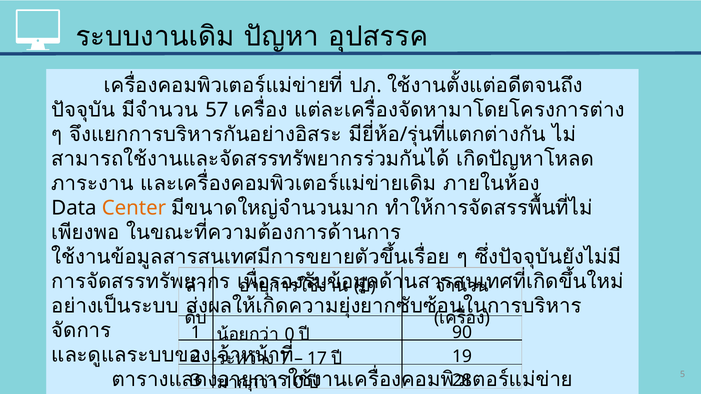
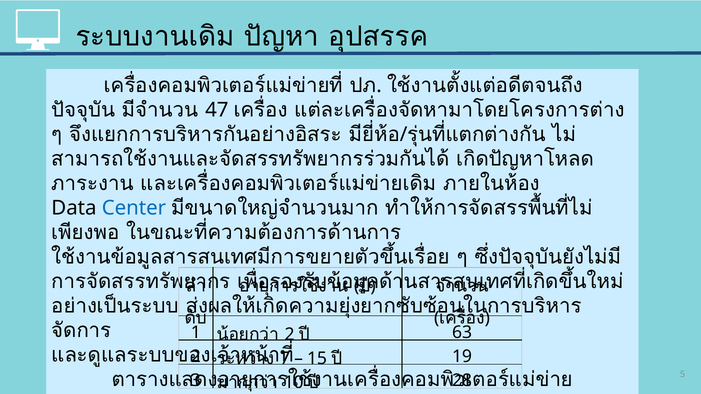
57: 57 -> 47 (217, 110)
Center colour: orange -> blue (134, 208)
0: 0 -> 2 (290, 335)
90: 90 -> 63 (462, 333)
17: 17 -> 15 (317, 359)
